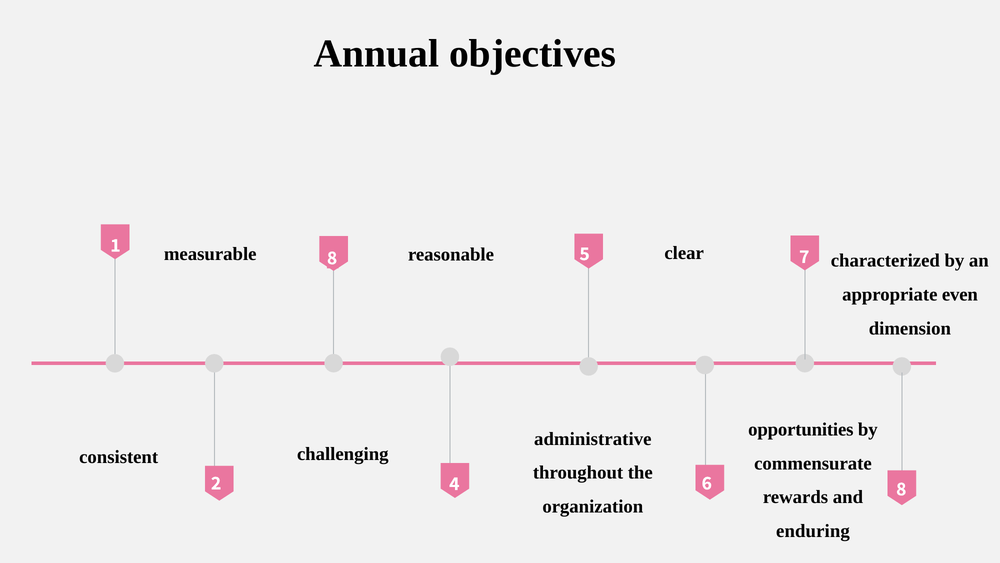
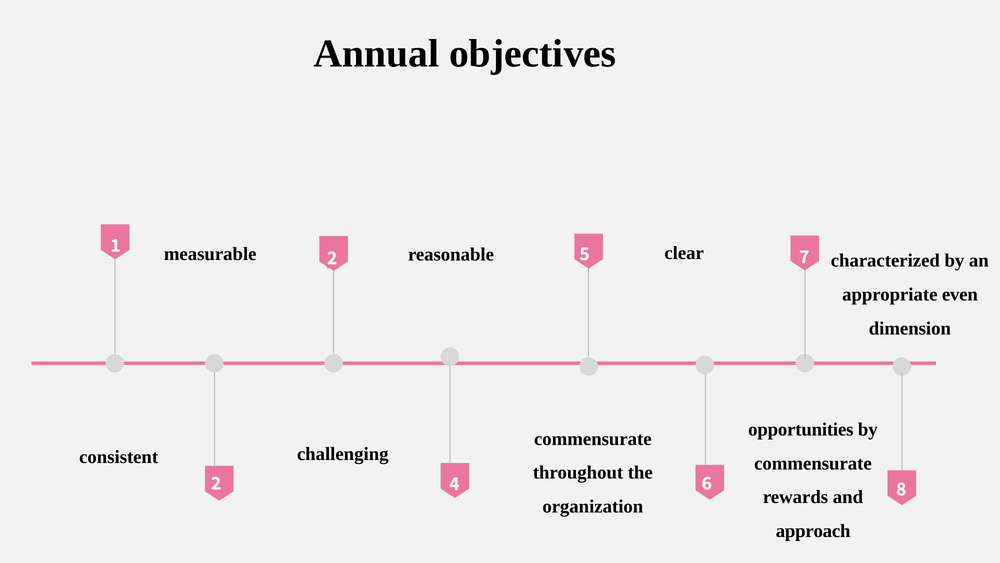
measurable 8: 8 -> 2 (332, 258)
administrative: administrative -> commensurate (593, 439)
enduring: enduring -> approach (813, 531)
